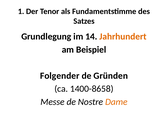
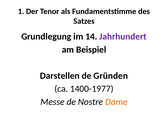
Jahrhundert colour: orange -> purple (123, 36)
Folgender: Folgender -> Darstellen (60, 76)
1400-8658: 1400-8658 -> 1400-1977 (92, 89)
